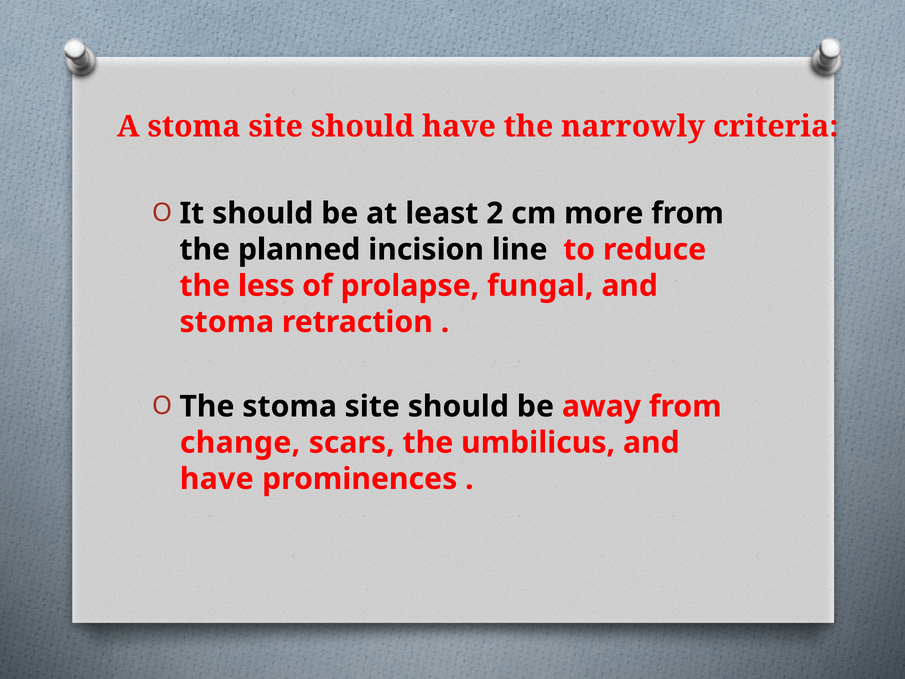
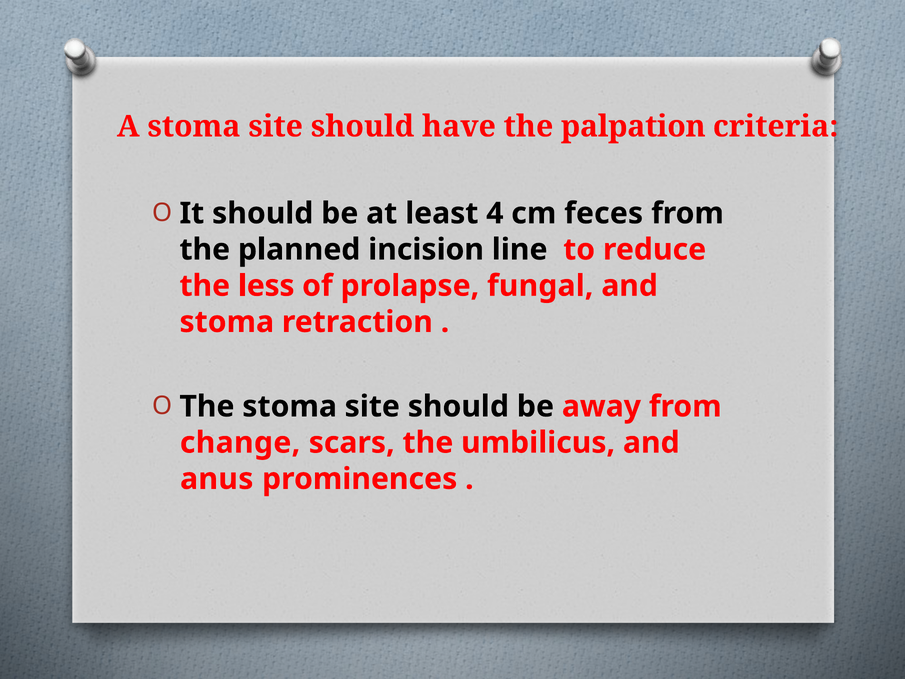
narrowly: narrowly -> palpation (633, 126)
2: 2 -> 4 (495, 213)
more: more -> feces (604, 213)
have: have -> anus (217, 479)
